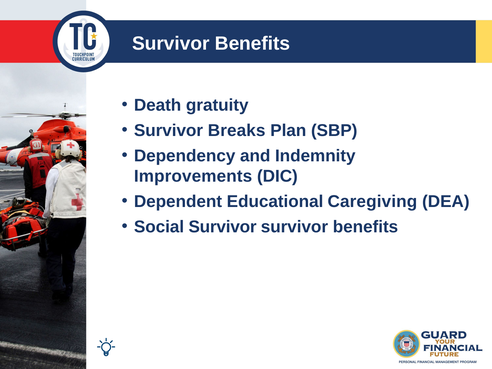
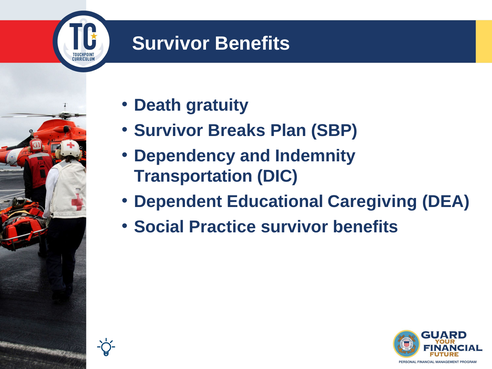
Improvements: Improvements -> Transportation (193, 176)
Social Survivor: Survivor -> Practice (222, 227)
